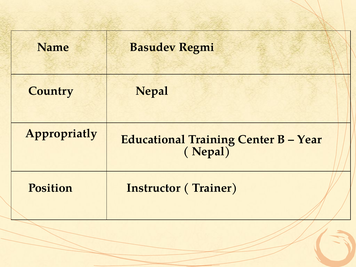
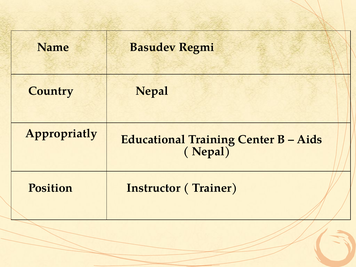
Year: Year -> Aids (310, 139)
